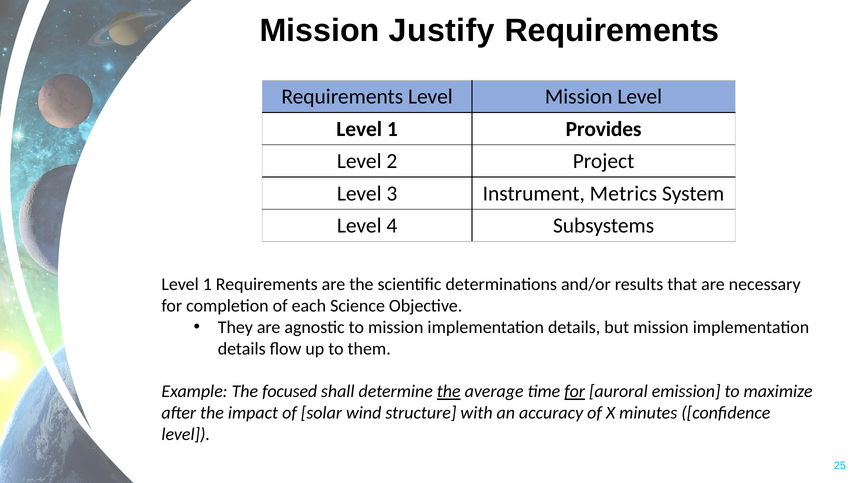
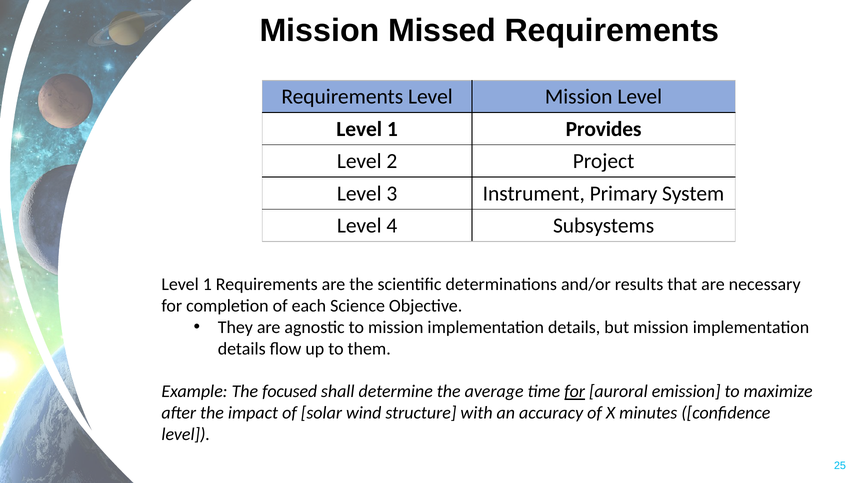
Justify: Justify -> Missed (442, 31)
Metrics: Metrics -> Primary (624, 194)
the underline: present -> none (449, 392)
